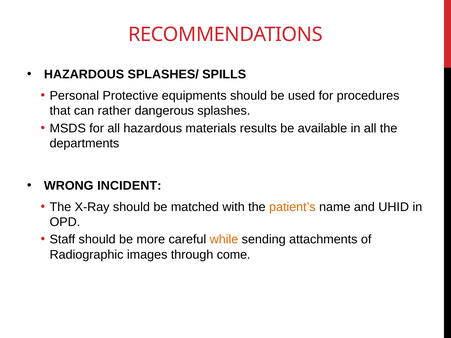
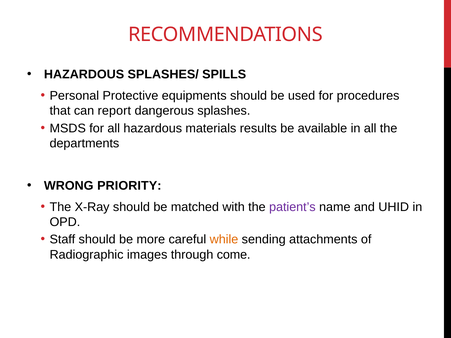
rather: rather -> report (114, 111)
INCIDENT: INCIDENT -> PRIORITY (129, 186)
patient’s colour: orange -> purple (292, 207)
